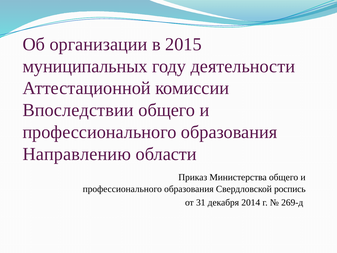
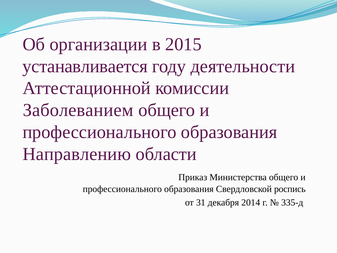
муниципальных: муниципальных -> устанавливается (85, 66)
Впоследствии: Впоследствии -> Заболеванием (78, 110)
269-д: 269-д -> 335-д (292, 202)
